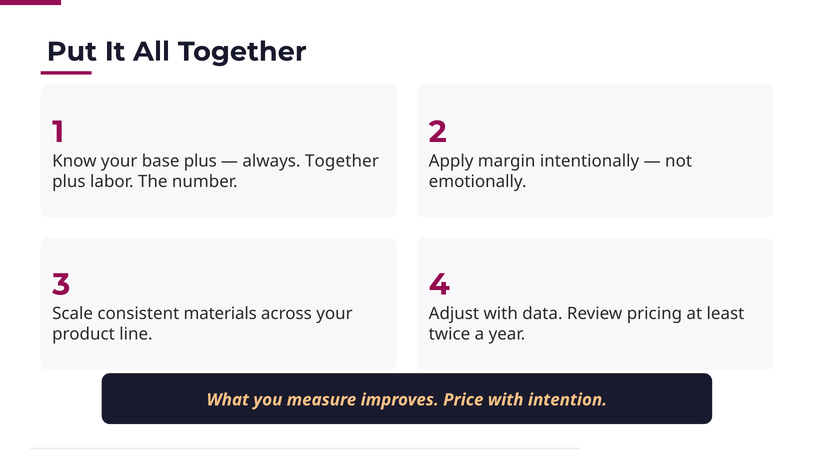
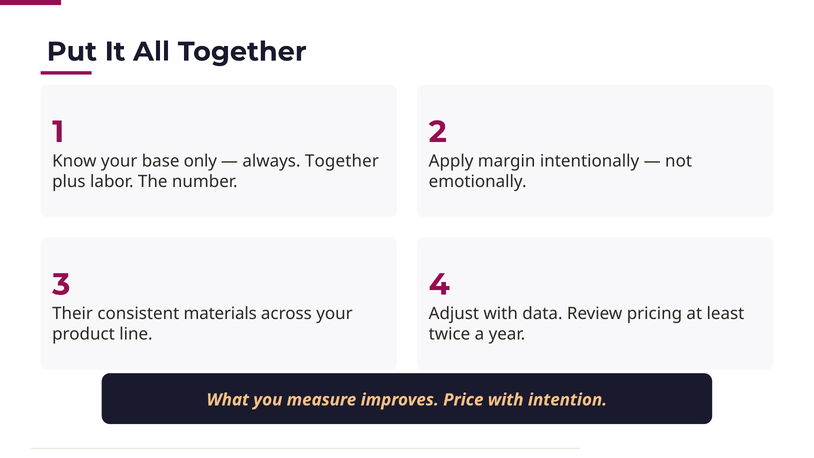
base plus: plus -> only (200, 161)
Scale: Scale -> Their (73, 314)
